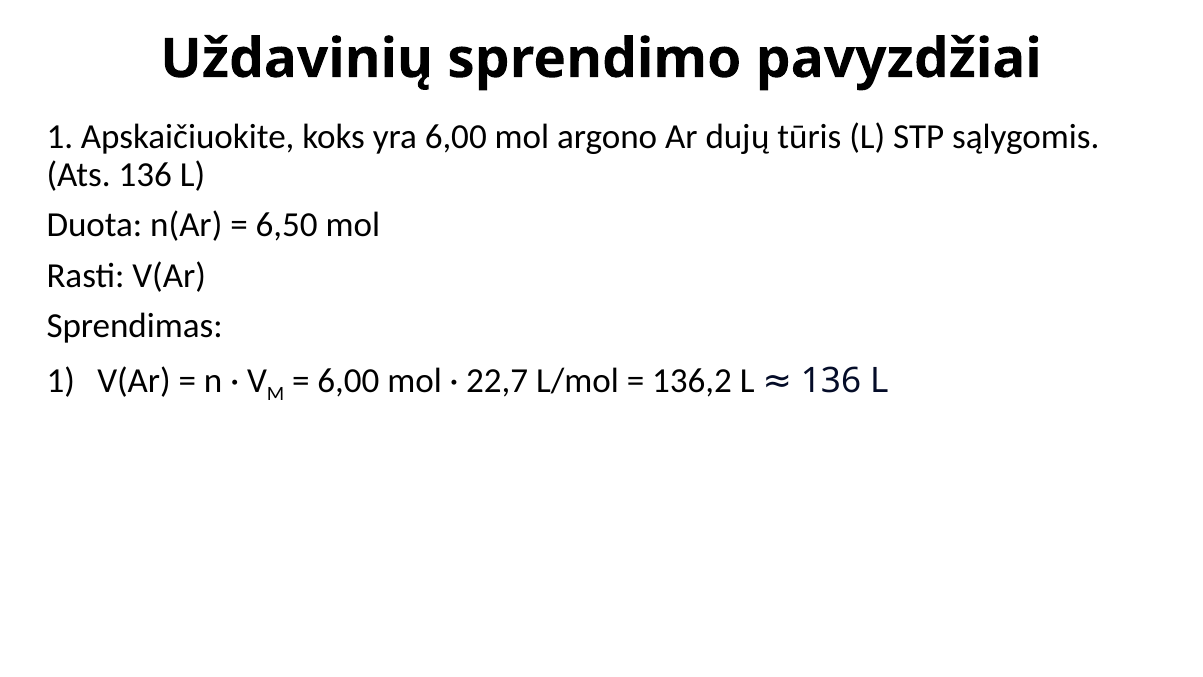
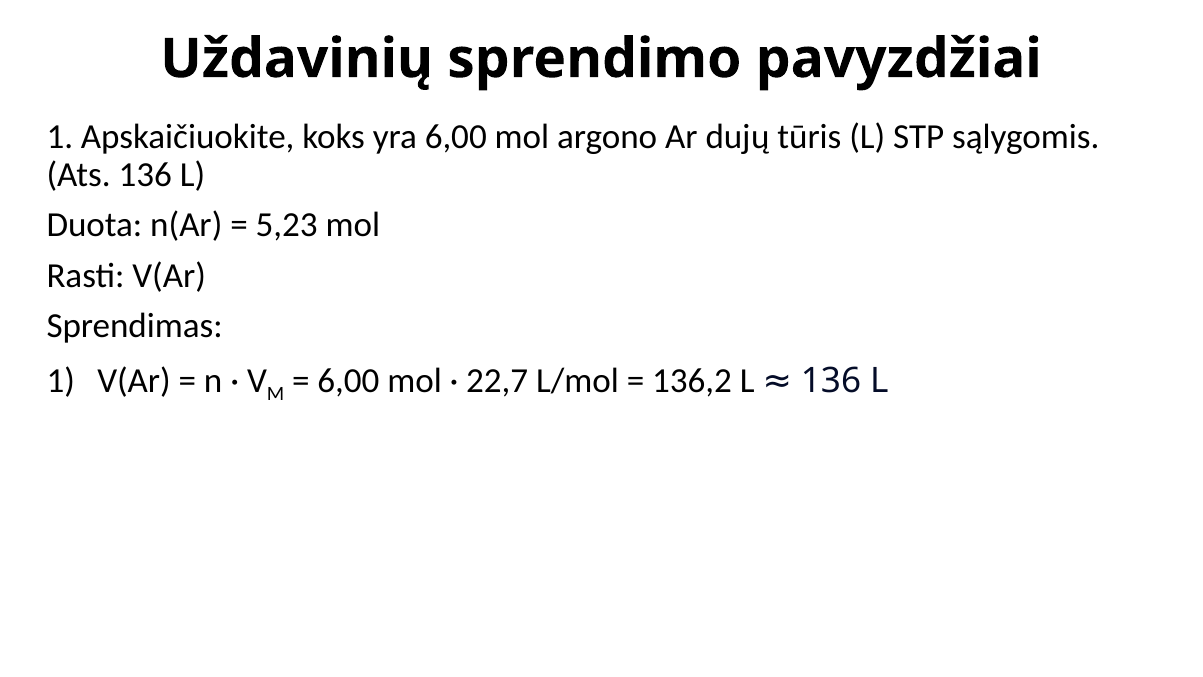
6,50: 6,50 -> 5,23 (287, 225)
